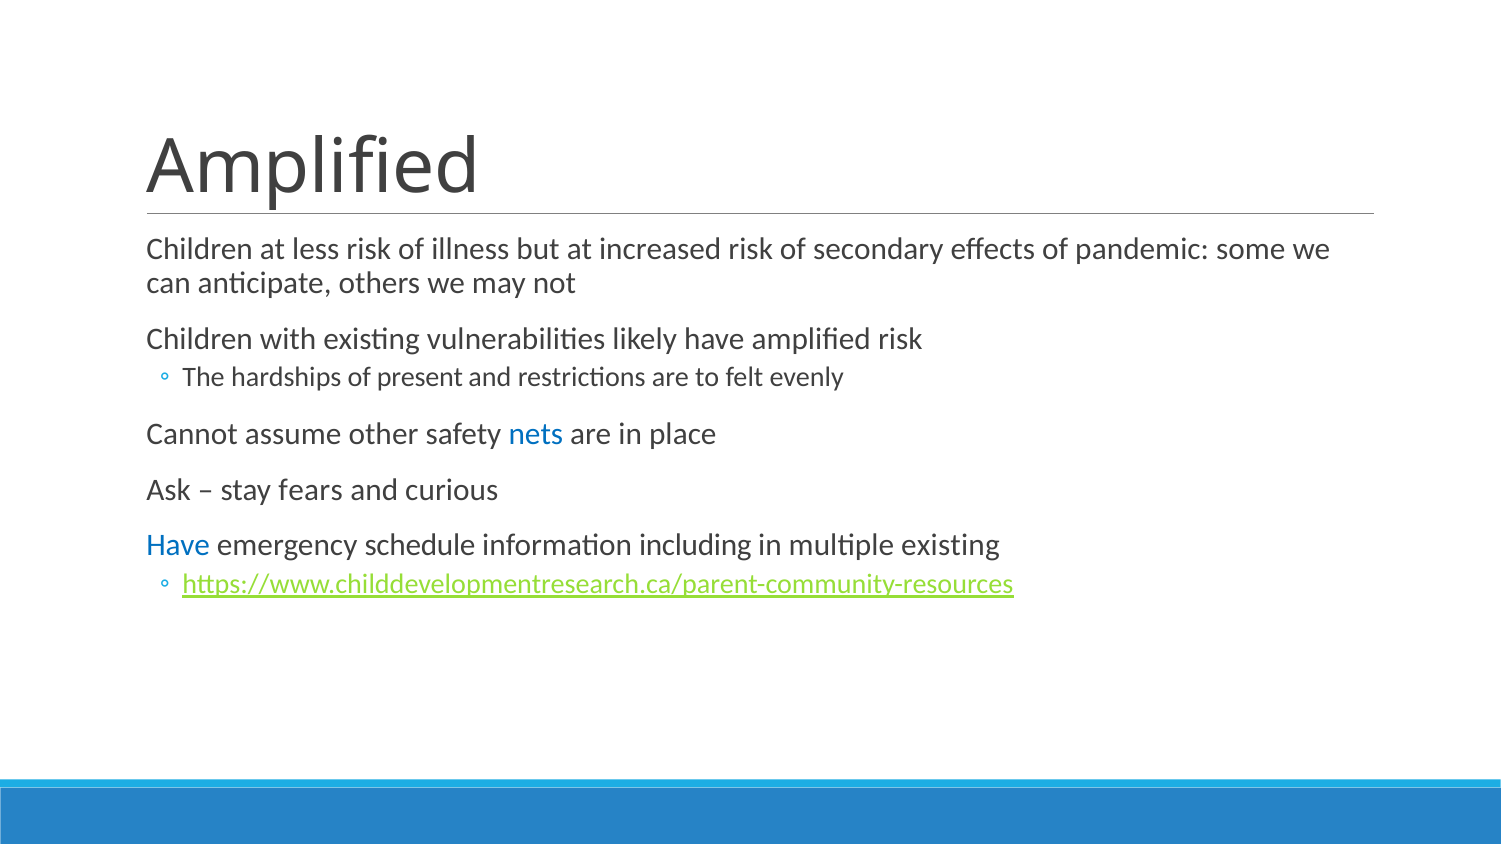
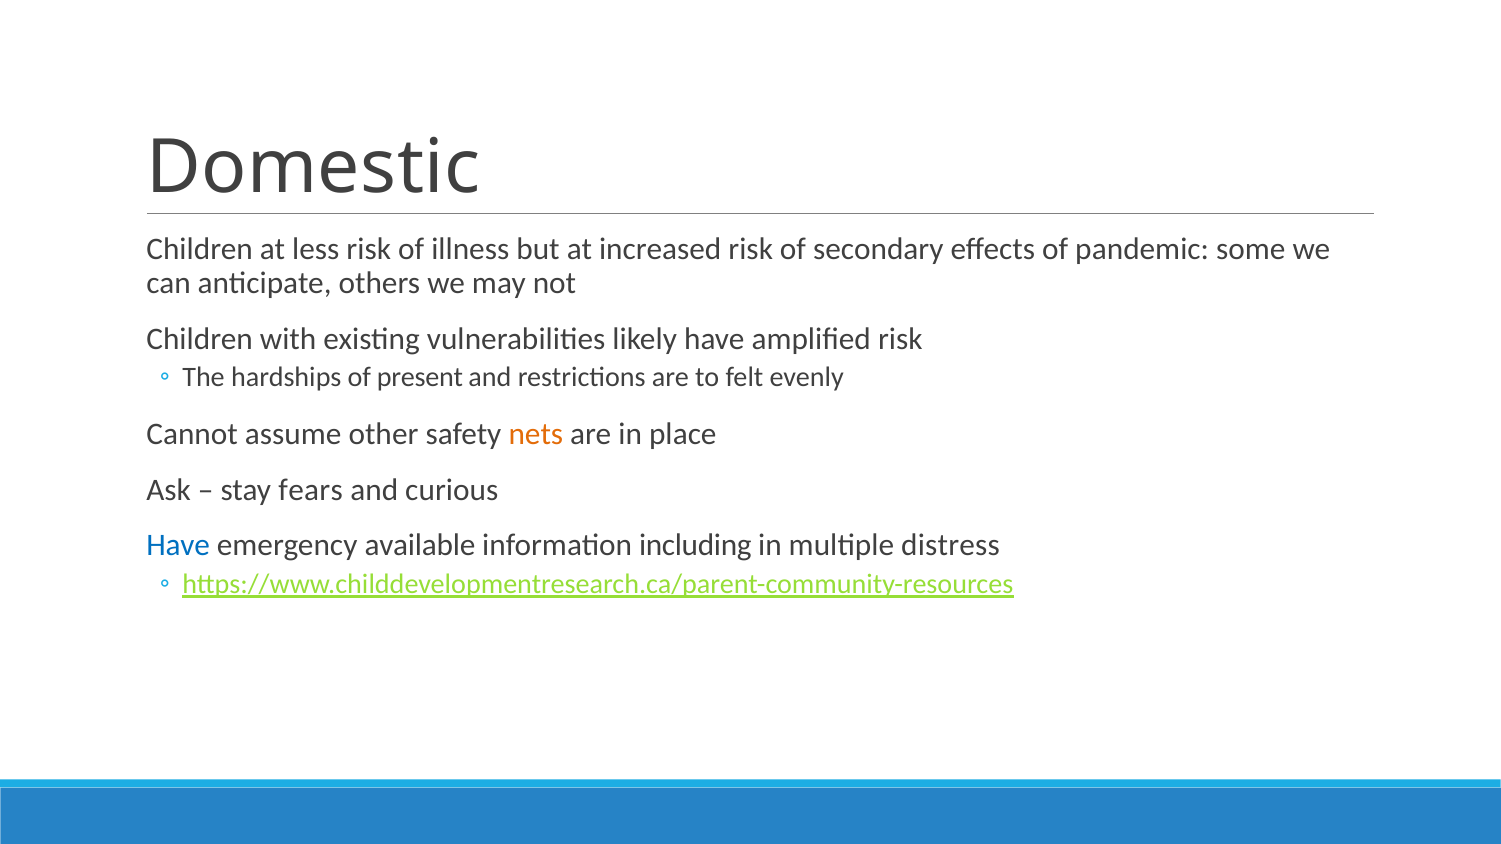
Amplified: Amplified -> Domestic (313, 168)
nets colour: blue -> orange (536, 434)
schedule: schedule -> available (420, 546)
multiple existing: existing -> distress (950, 546)
